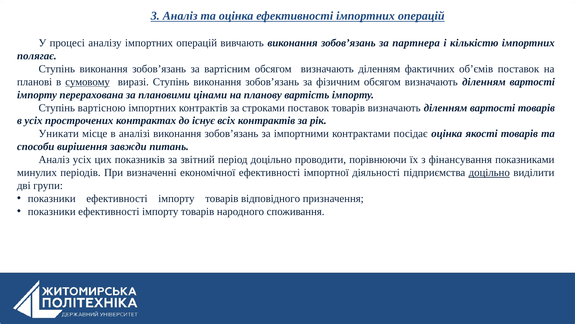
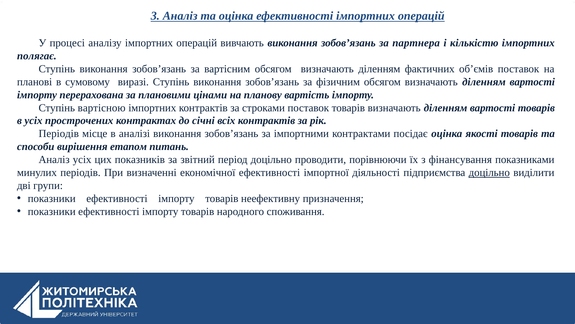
сумовому underline: present -> none (88, 82)
існує: існує -> січні (203, 121)
Уникати: Уникати -> Періодів (59, 133)
завжди: завжди -> етапом (129, 146)
відповідного: відповідного -> неефективну (271, 198)
